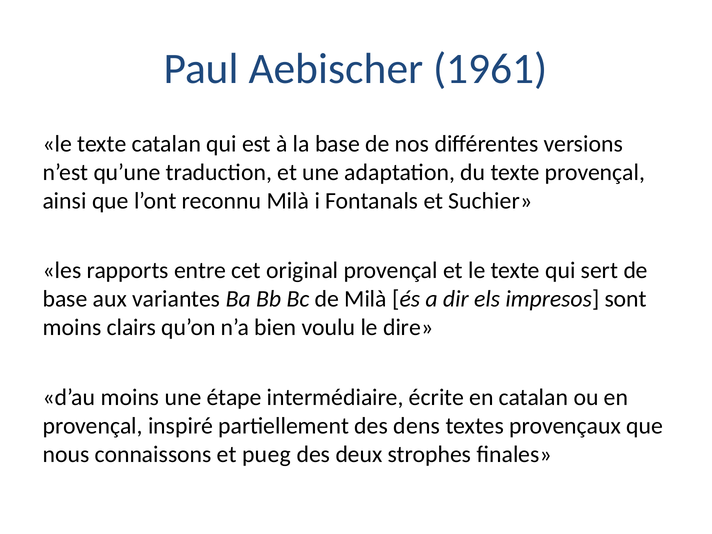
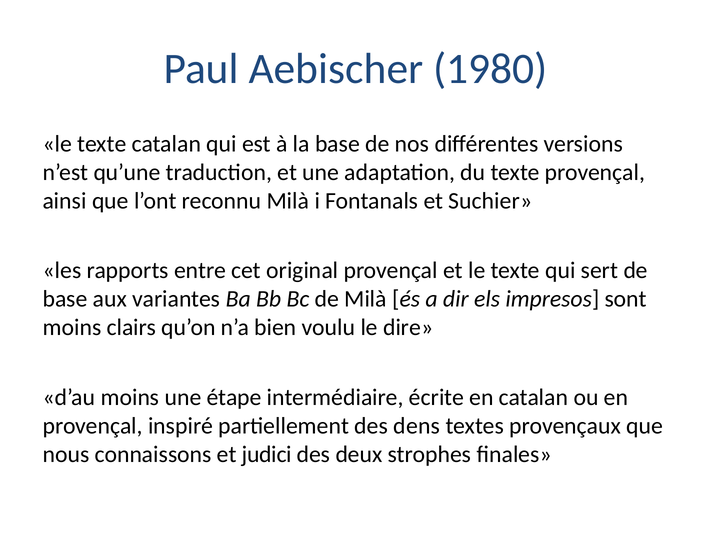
1961: 1961 -> 1980 (490, 69)
pueg: pueg -> judici (267, 454)
